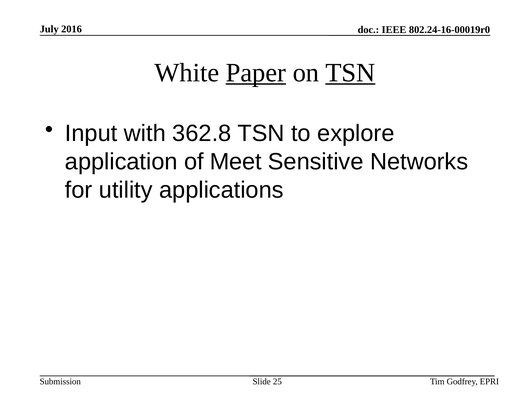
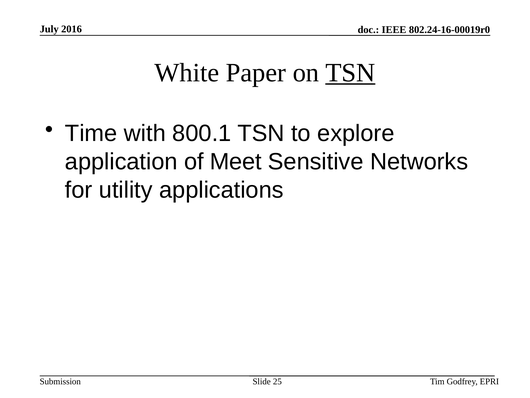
Paper underline: present -> none (256, 73)
Input: Input -> Time (91, 133)
362.8: 362.8 -> 800.1 (202, 133)
